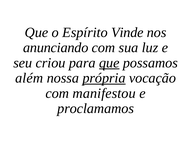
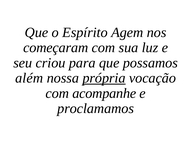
Vinde: Vinde -> Agem (127, 32)
anunciando: anunciando -> começaram (56, 48)
que underline: present -> none (109, 63)
manifestou: manifestou -> acompanhe (104, 93)
